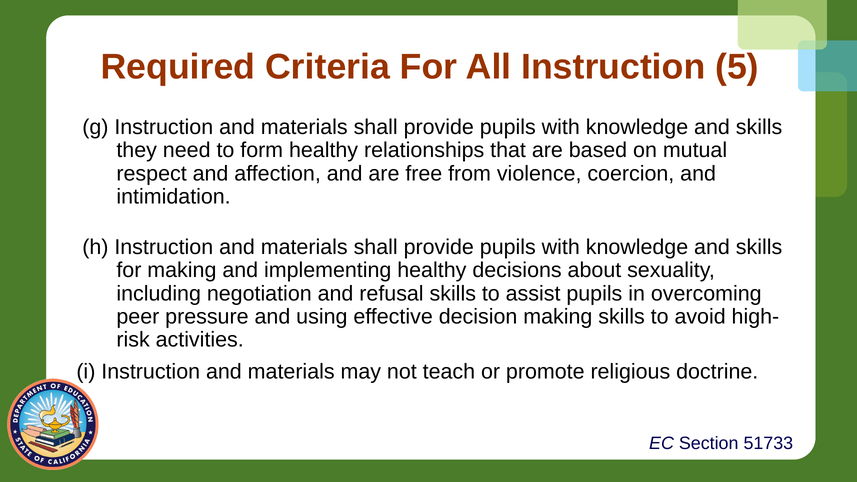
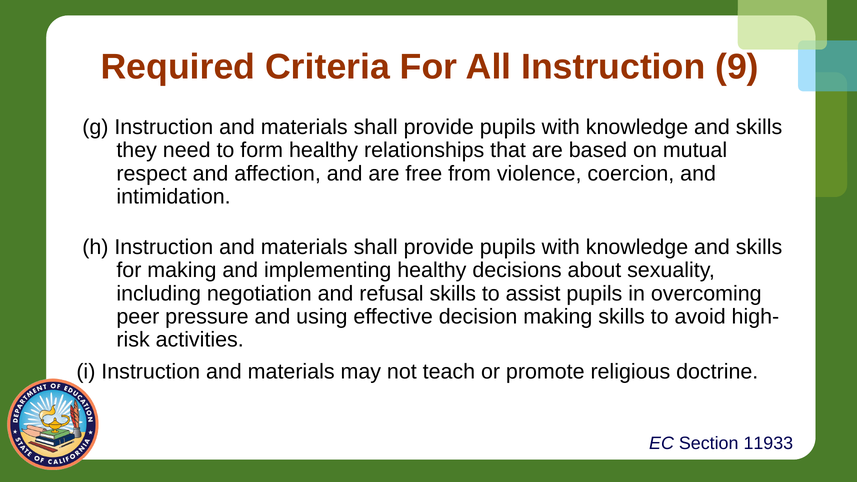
5: 5 -> 9 (737, 67)
51733: 51733 -> 11933 (768, 443)
